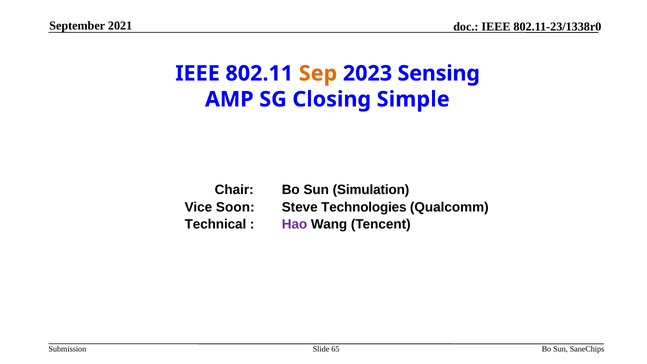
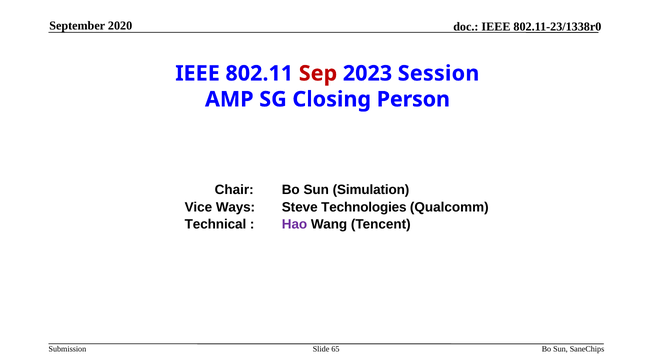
2021: 2021 -> 2020 (120, 26)
Sep colour: orange -> red (318, 73)
Sensing: Sensing -> Session (439, 73)
Simple: Simple -> Person (413, 99)
Soon: Soon -> Ways (235, 207)
